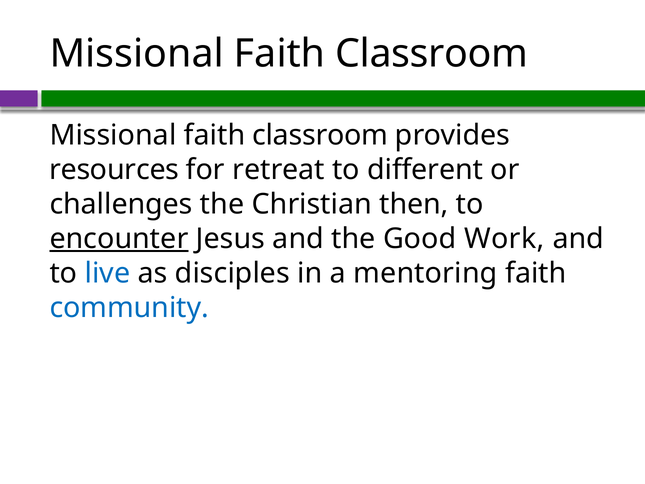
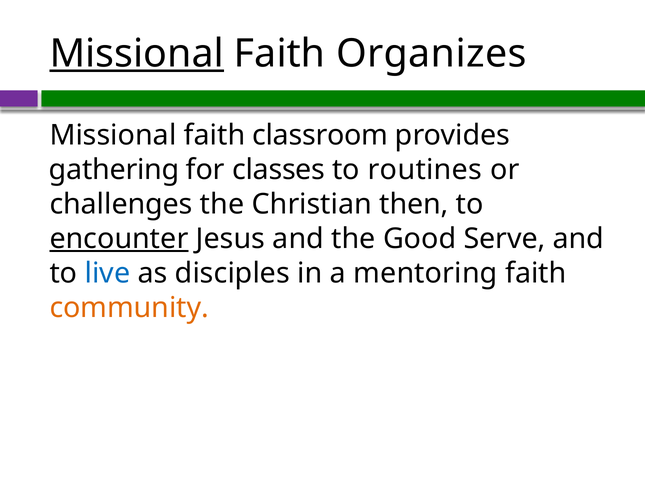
Missional underline: none -> present (137, 54)
Classroom: Classroom -> Organizes (431, 54)
resources: resources -> gathering (114, 170)
retreat: retreat -> classes (279, 170)
different: different -> routines (425, 170)
Work: Work -> Serve (505, 239)
community colour: blue -> orange (129, 307)
